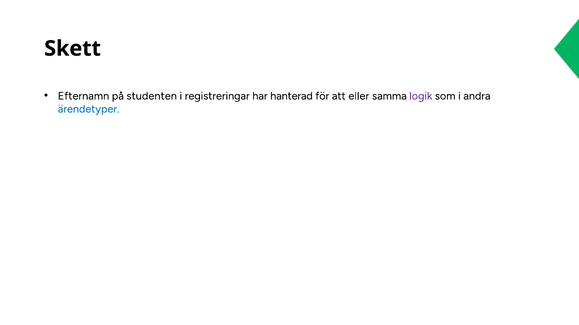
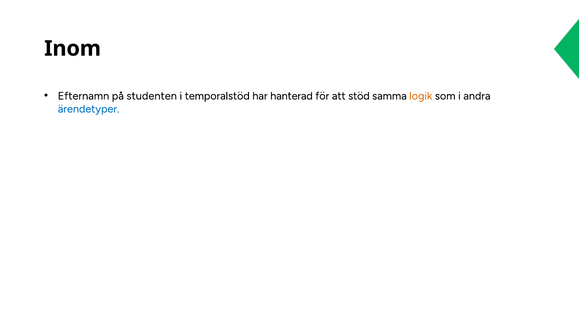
Skett: Skett -> Inom (73, 49)
registreringar: registreringar -> temporalstöd (217, 96)
eller: eller -> stöd (359, 96)
logik colour: purple -> orange (421, 96)
